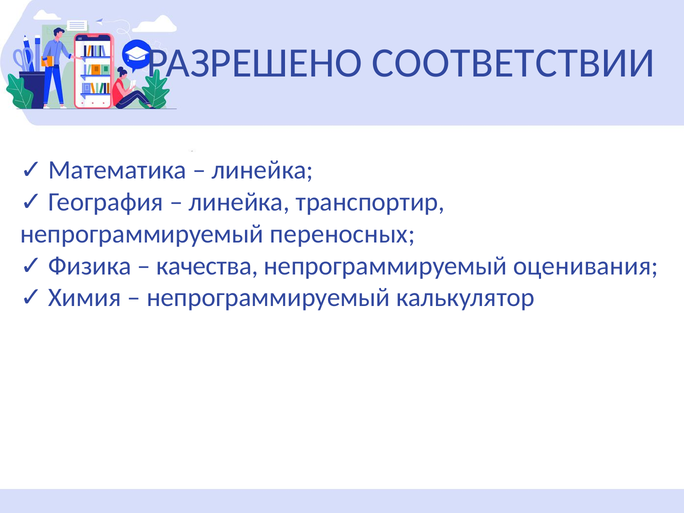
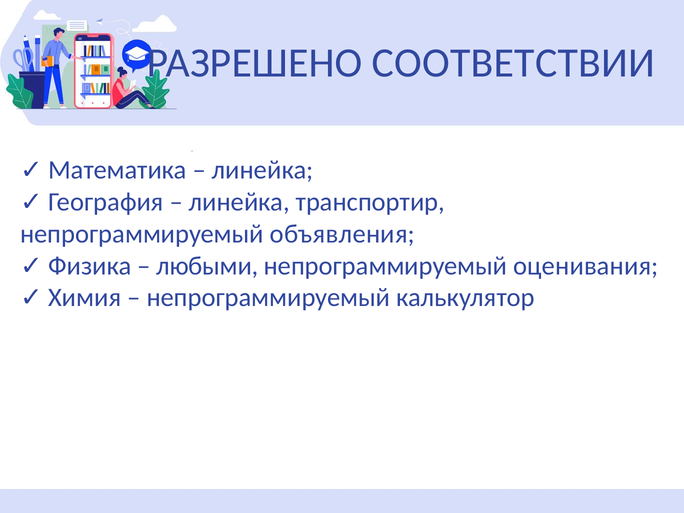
переносных: переносных -> объявления (342, 234)
качества: качества -> любыми (207, 266)
